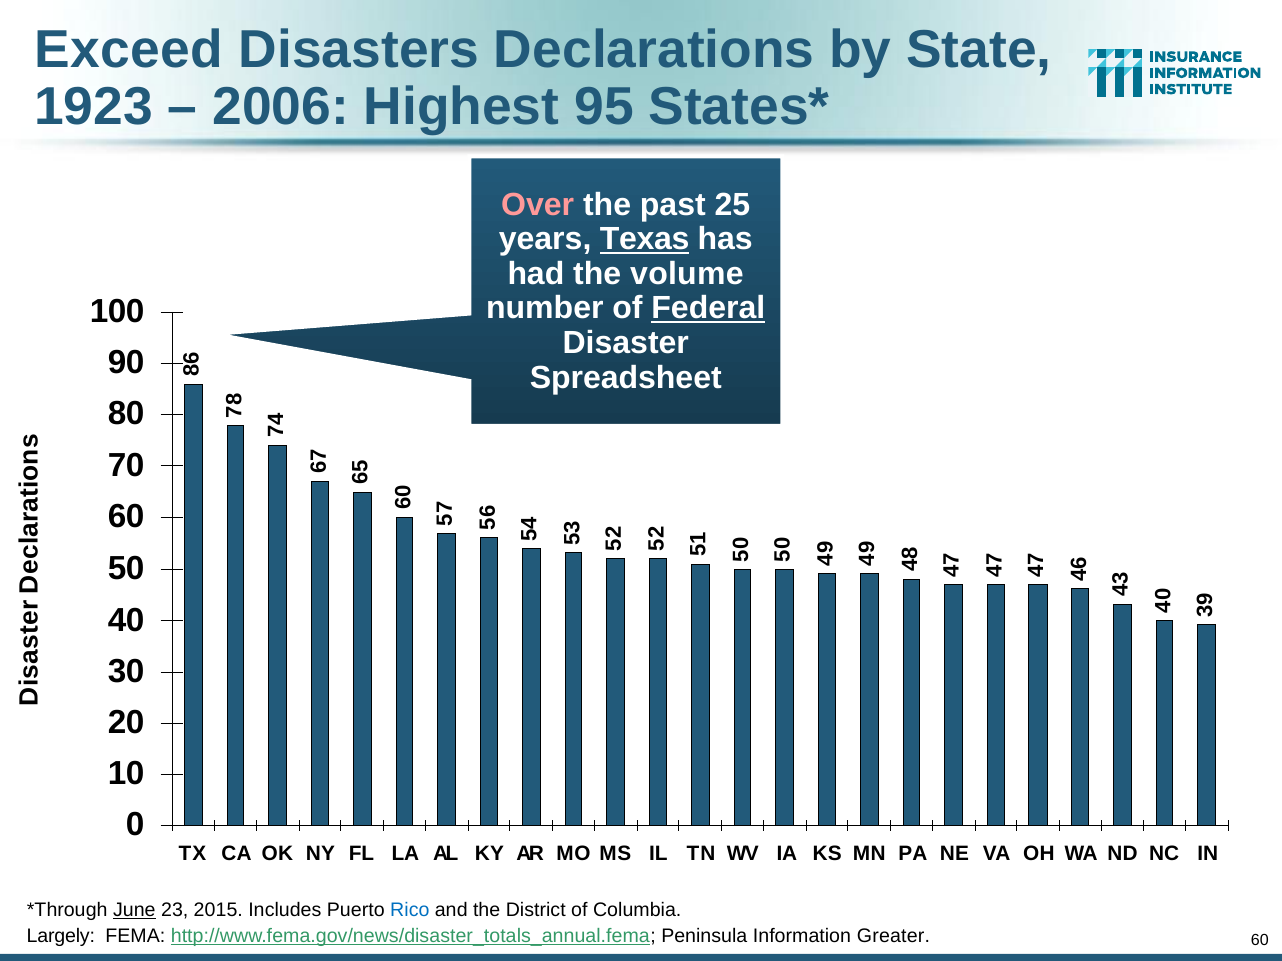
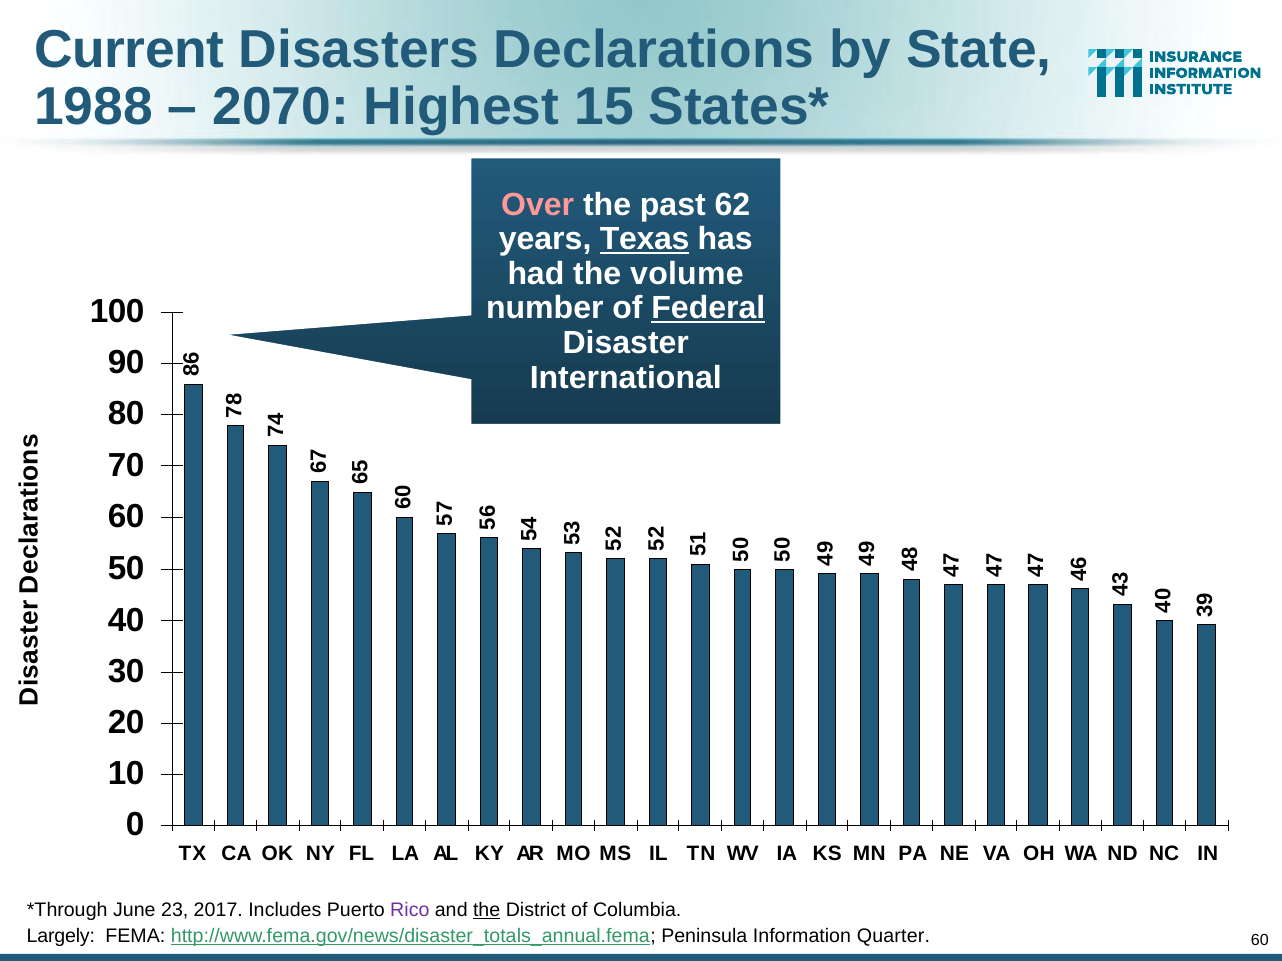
Exceed: Exceed -> Current (129, 50)
1923: 1923 -> 1988 (94, 107)
2006: 2006 -> 2070 (281, 107)
95: 95 -> 15 (604, 107)
25: 25 -> 62 (732, 205)
Spreadsheet: Spreadsheet -> International (626, 378)
June underline: present -> none (134, 910)
2015: 2015 -> 2017 (218, 910)
Rico colour: blue -> purple (410, 910)
the underline: none -> present (487, 910)
Greater: Greater -> Quarter (893, 937)
